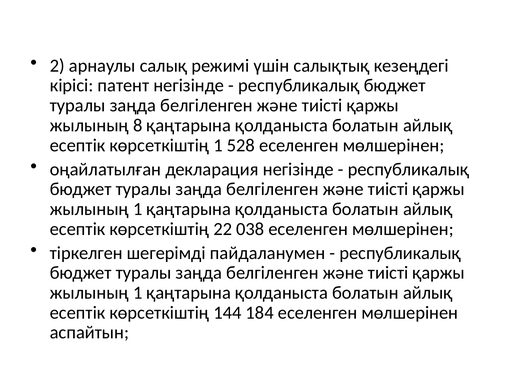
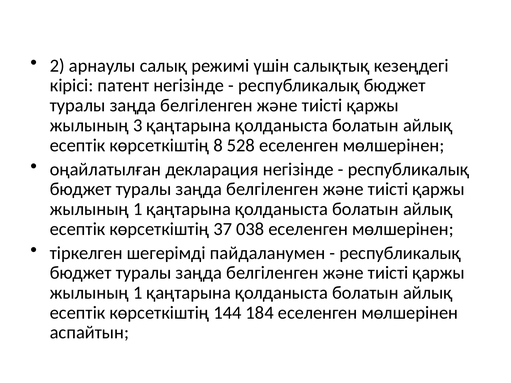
8: 8 -> 3 (138, 125)
көрсеткіштің 1: 1 -> 8 (218, 145)
22: 22 -> 37 (223, 229)
